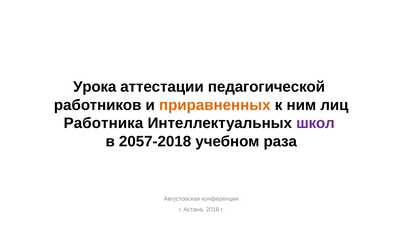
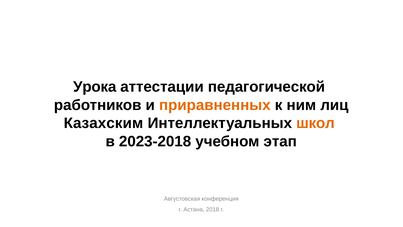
Работника: Работника -> Казахским (103, 123)
школ colour: purple -> orange (315, 123)
2057-2018: 2057-2018 -> 2023-2018 (155, 141)
раза: раза -> этап (280, 141)
